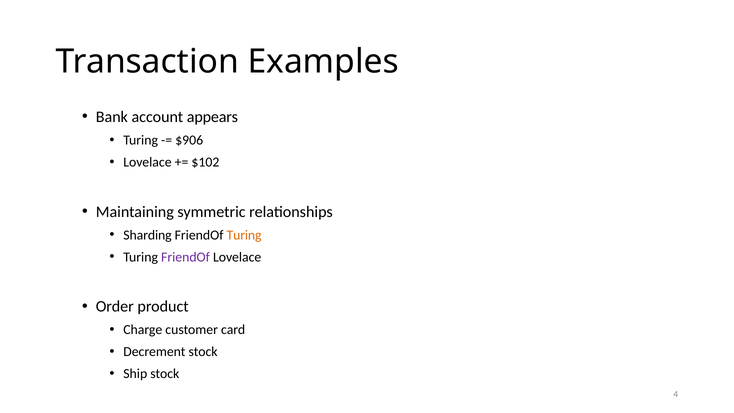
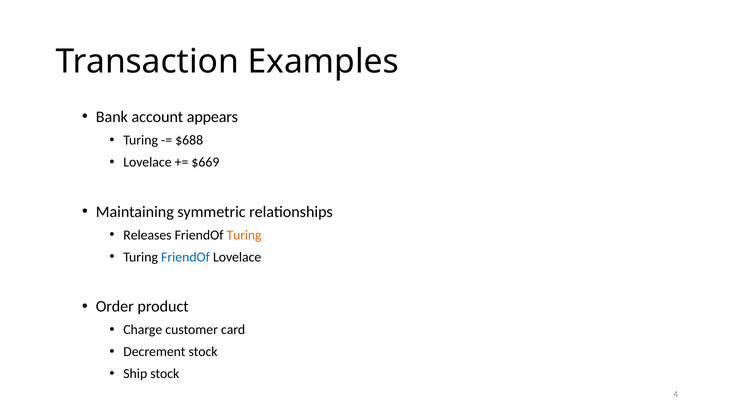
$906: $906 -> $688 (189, 140)
$102: $102 -> $669 (205, 162)
Sharding: Sharding -> Releases (147, 235)
FriendOf colour: purple -> blue (186, 257)
